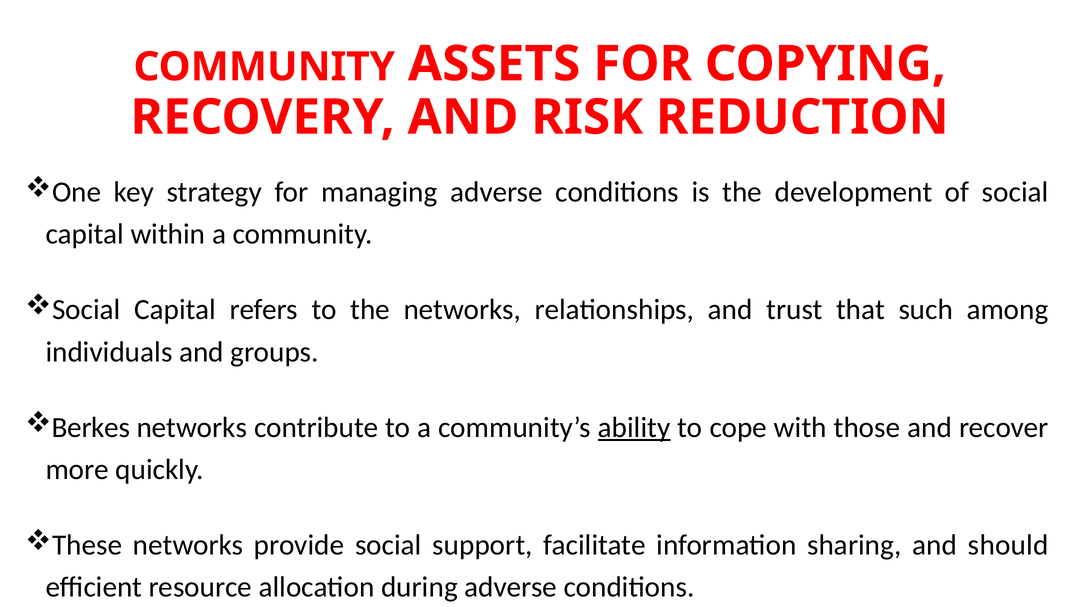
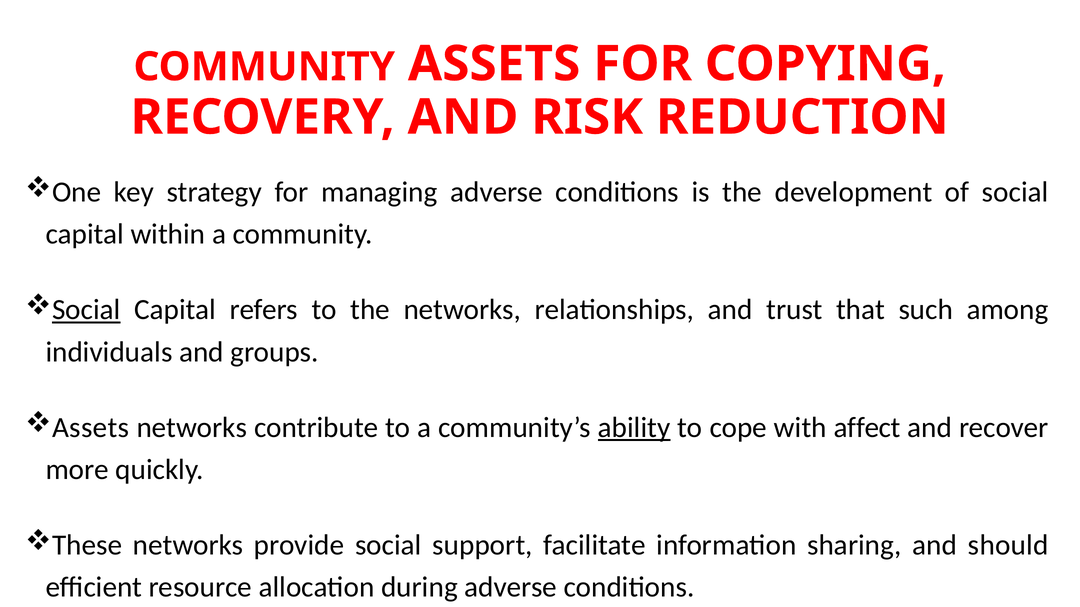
Social underline: none -> present (86, 310)
Berkes: Berkes -> Assets (91, 428)
those: those -> affect (867, 428)
